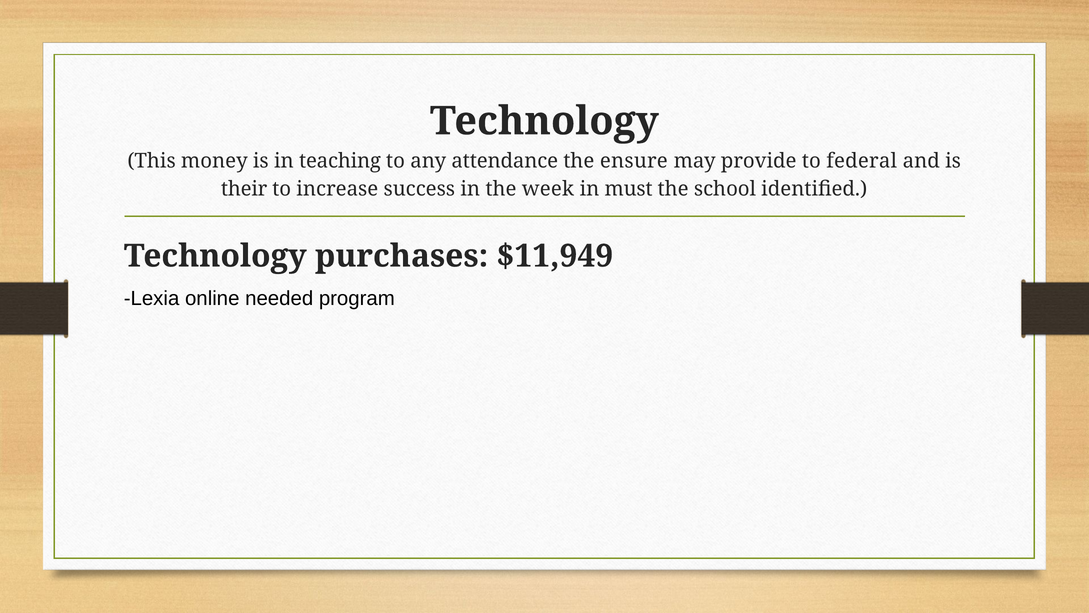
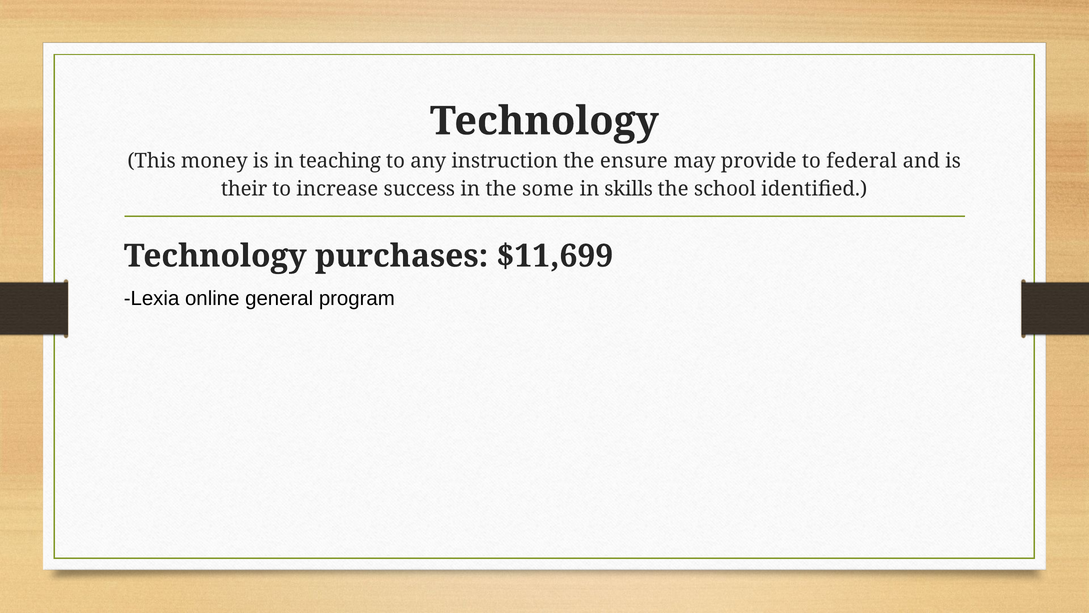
attendance: attendance -> instruction (505, 161)
week: week -> some (548, 189)
must: must -> skills (629, 189)
$11,949: $11,949 -> $11,699 (555, 256)
needed: needed -> general (279, 298)
